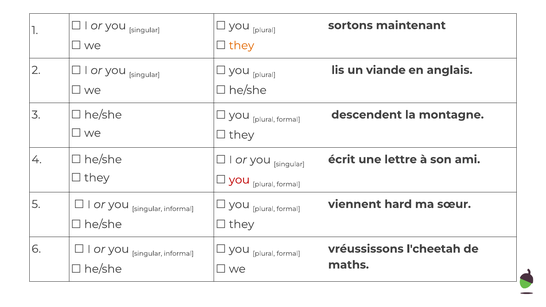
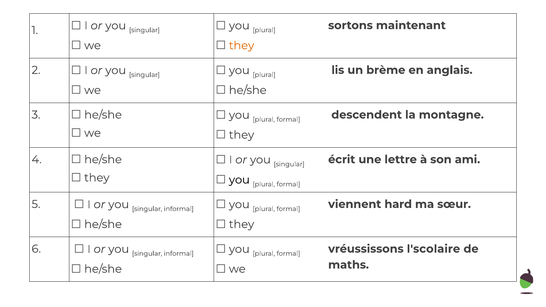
viande: viande -> brème (386, 70)
you colour: red -> black (239, 180)
l'cheetah: l'cheetah -> l'scolaire (433, 249)
